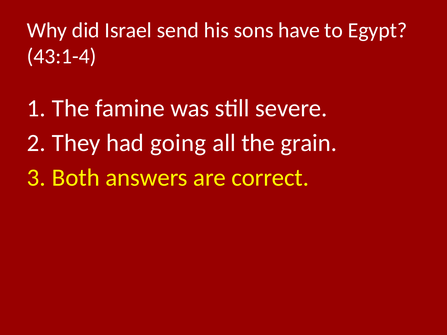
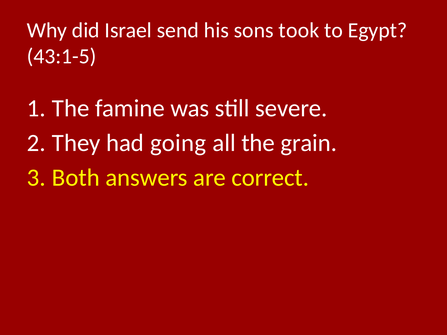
have: have -> took (299, 30)
43:1-4: 43:1-4 -> 43:1-5 (62, 56)
